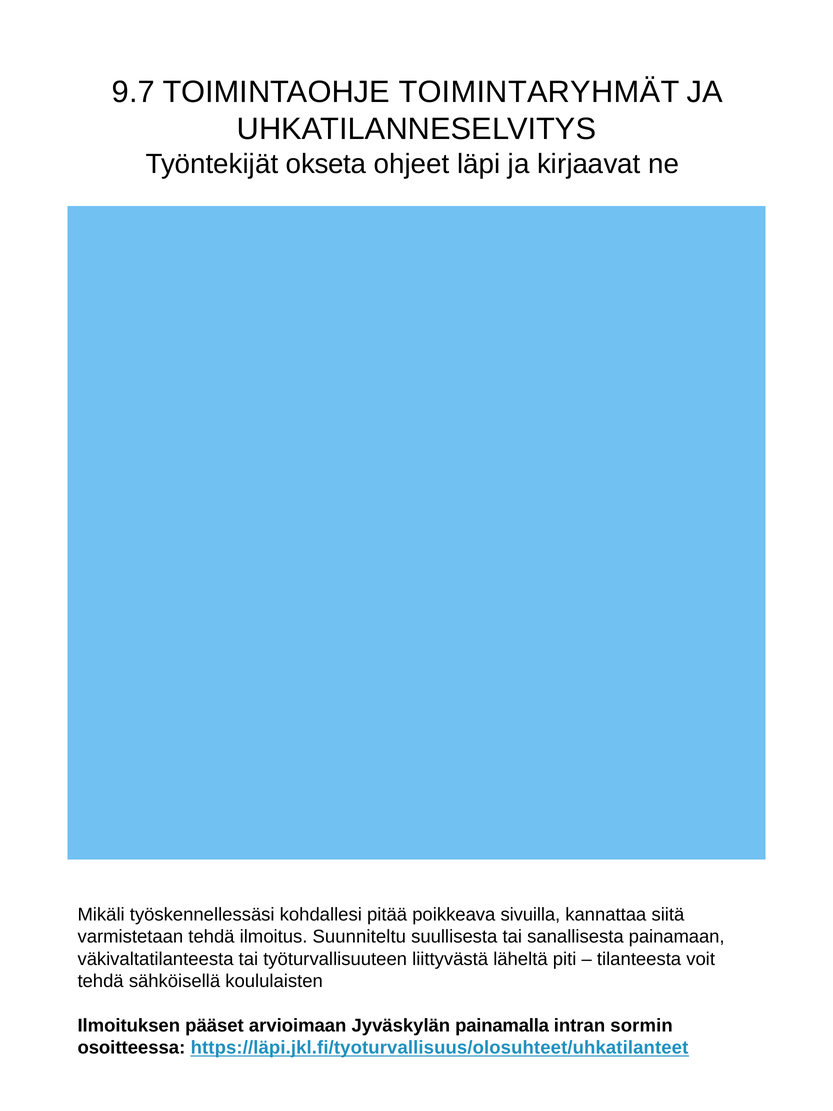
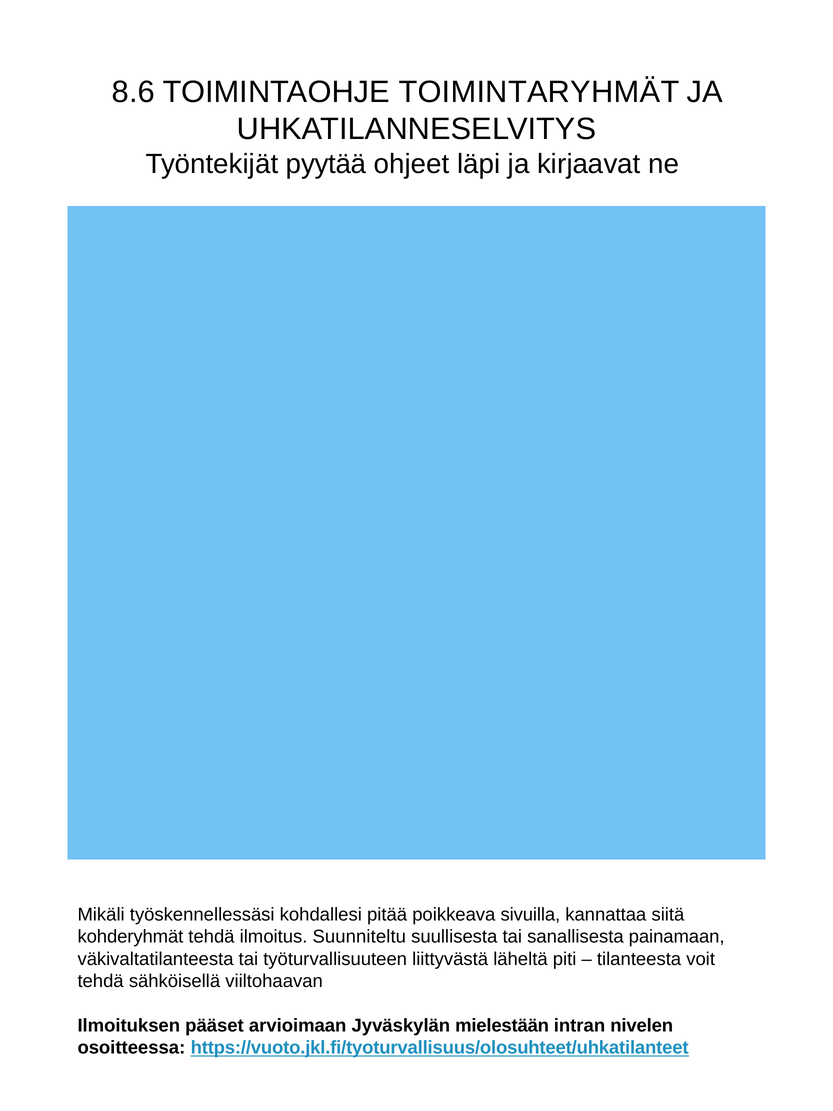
9.7: 9.7 -> 8.6 (133, 92)
okseta: okseta -> pyytää (326, 164)
varmistetaan: varmistetaan -> kohderyhmät (130, 936)
koululaisten: koululaisten -> viiltohaavan (274, 981)
painamalla: painamalla -> mielestään (502, 1025)
sormin: sormin -> nivelen (642, 1025)
https://läpi.jkl.fi/tyoturvallisuus/olosuhteet/uhkatilanteet: https://läpi.jkl.fi/tyoturvallisuus/olosuhteet/uhkatilanteet -> https://vuoto.jkl.fi/tyoturvallisuus/olosuhteet/uhkatilanteet (440, 1048)
